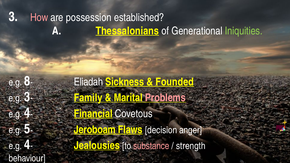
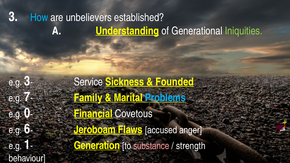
How colour: pink -> light blue (39, 17)
possession: possession -> unbelievers (89, 17)
Thessalonians: Thessalonians -> Understanding (127, 31)
e.g 8: 8 -> 3 (27, 81)
Eliadah: Eliadah -> Service (88, 82)
e.g 3: 3 -> 7 (27, 97)
Problems colour: pink -> light blue (165, 98)
4: 4 -> 0 (27, 113)
5: 5 -> 6 (27, 129)
decision: decision -> accused (161, 130)
4: 4 -> 1 (27, 145)
Jealousies: Jealousies -> Generation (97, 146)
